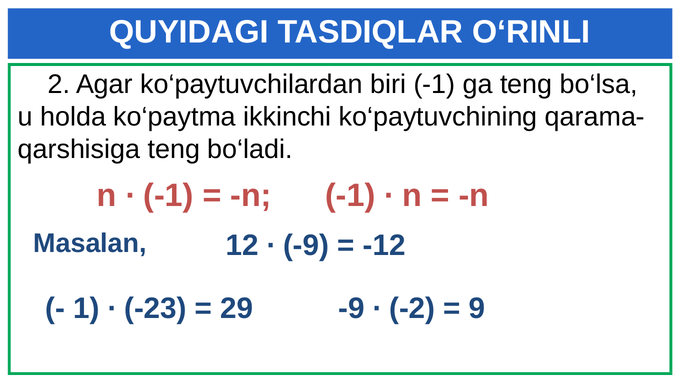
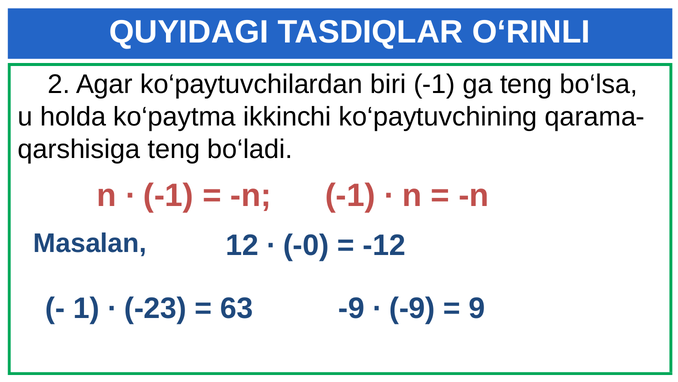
-9: -9 -> -0 (306, 245)
29: 29 -> 63 (237, 308)
-2: -2 -> -9 (412, 308)
